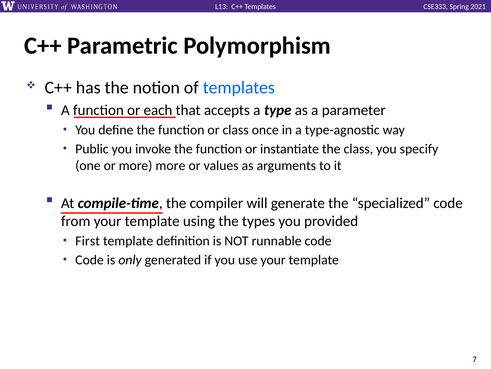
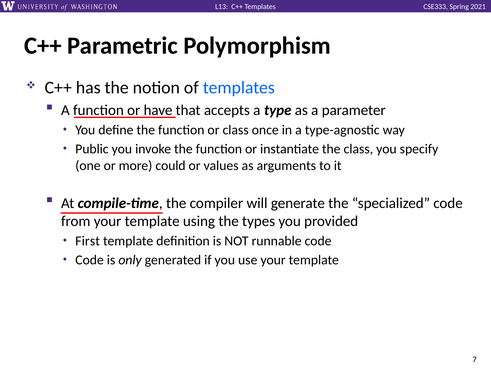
each: each -> have (158, 110)
more more: more -> could (171, 165)
